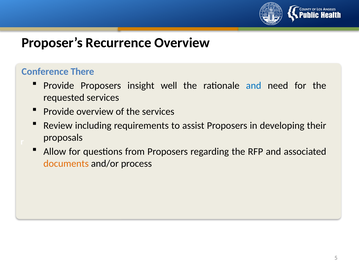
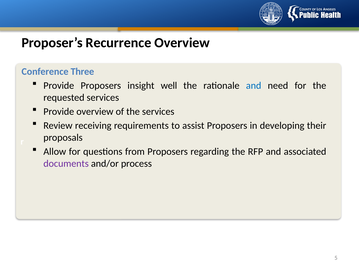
There: There -> Three (82, 71)
including: including -> receiving (93, 125)
documents colour: orange -> purple (66, 163)
